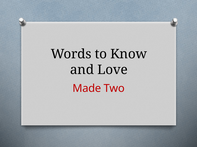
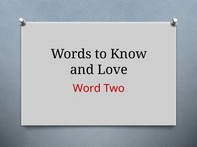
Made: Made -> Word (87, 89)
